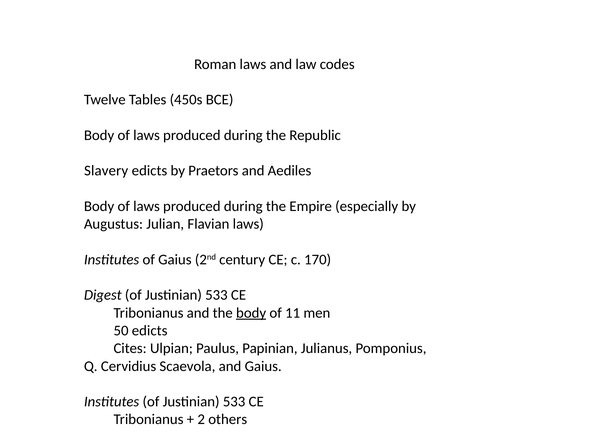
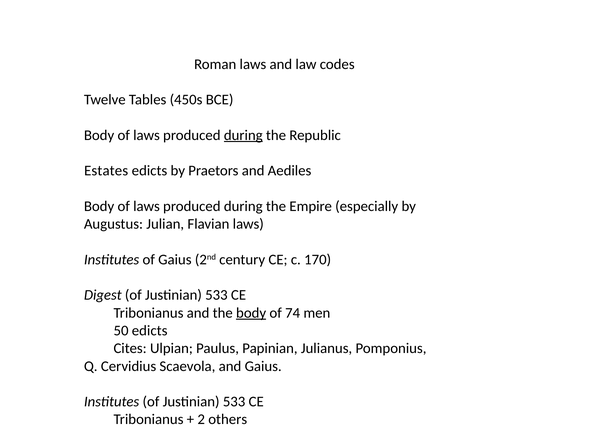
during underline: none -> present (243, 135)
Slavery: Slavery -> Estates (106, 171)
11: 11 -> 74 (293, 313)
